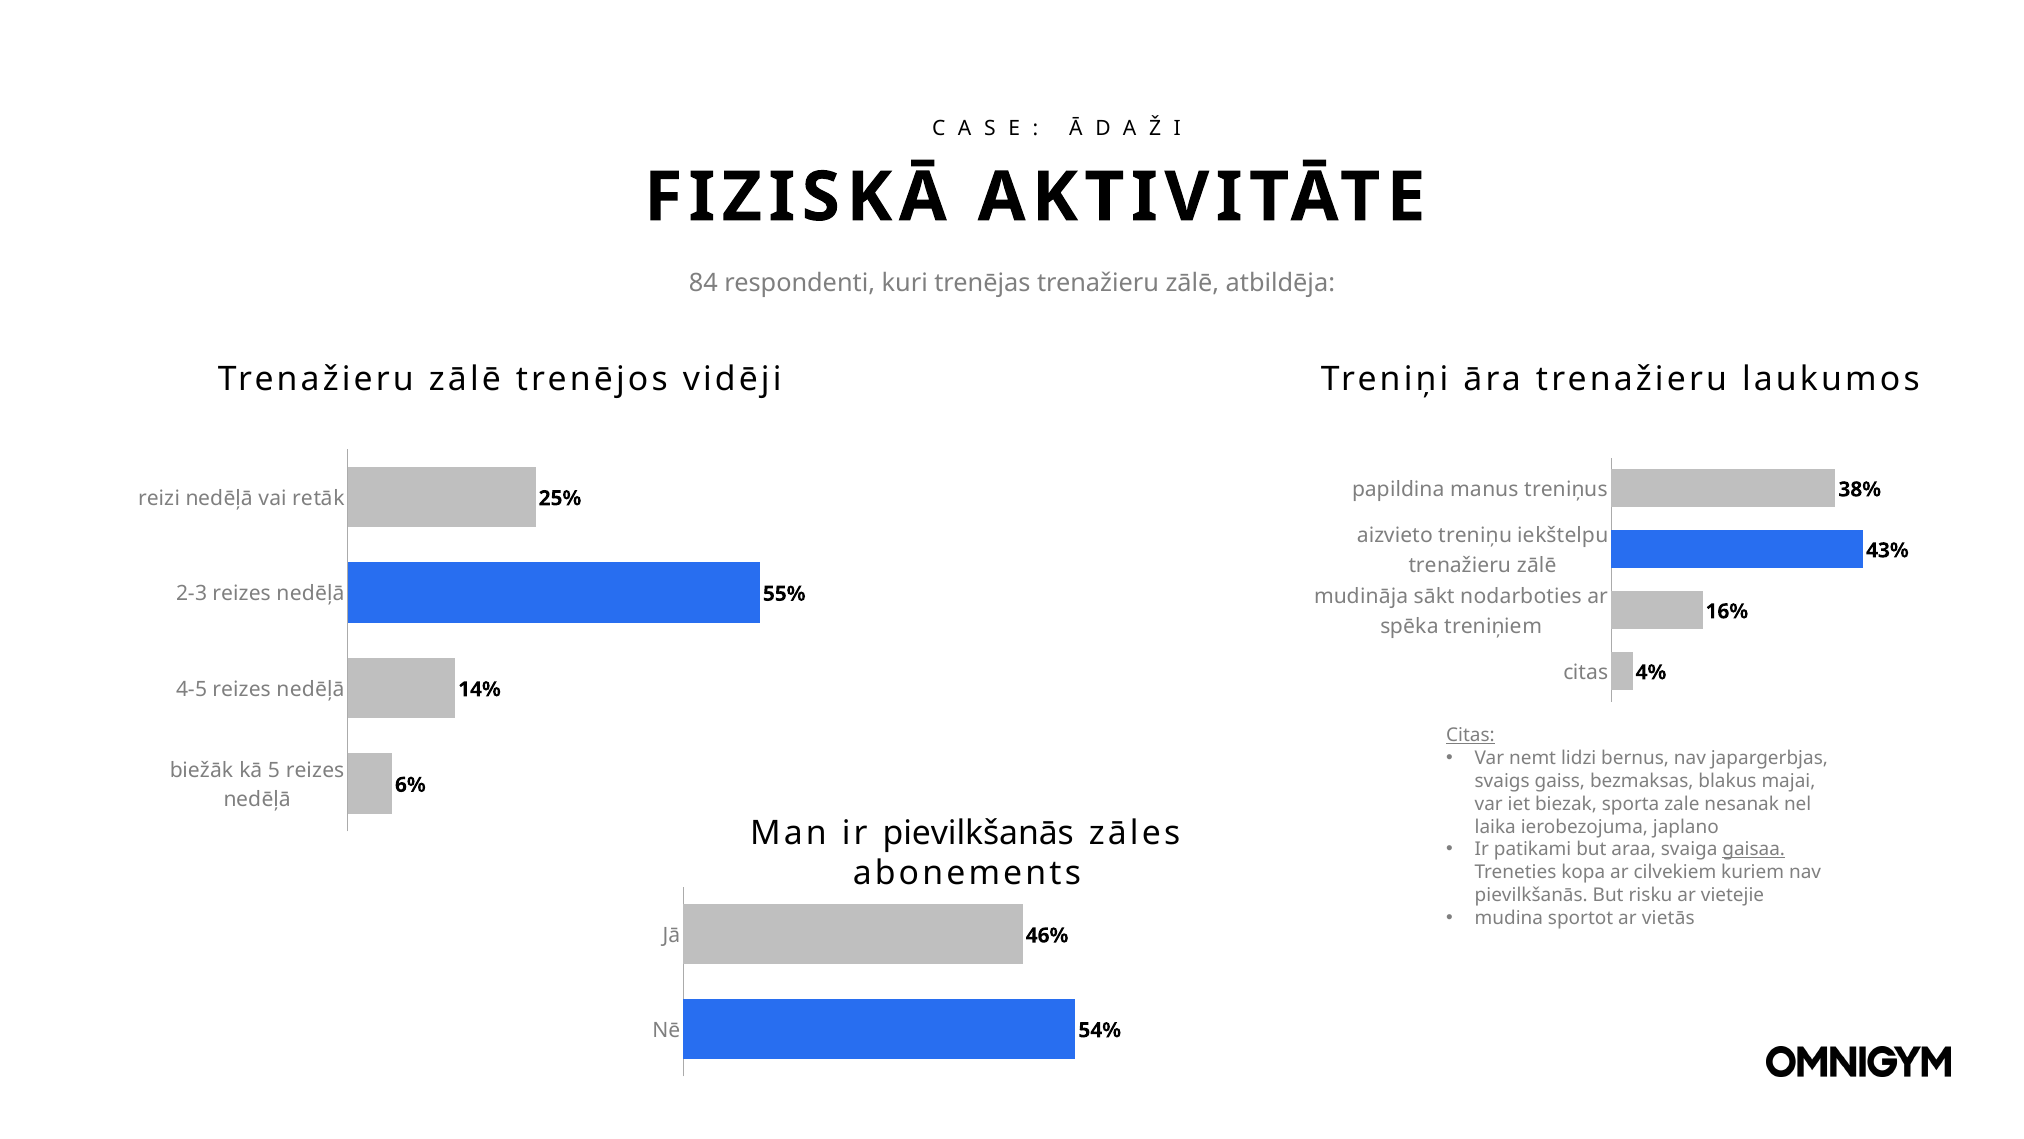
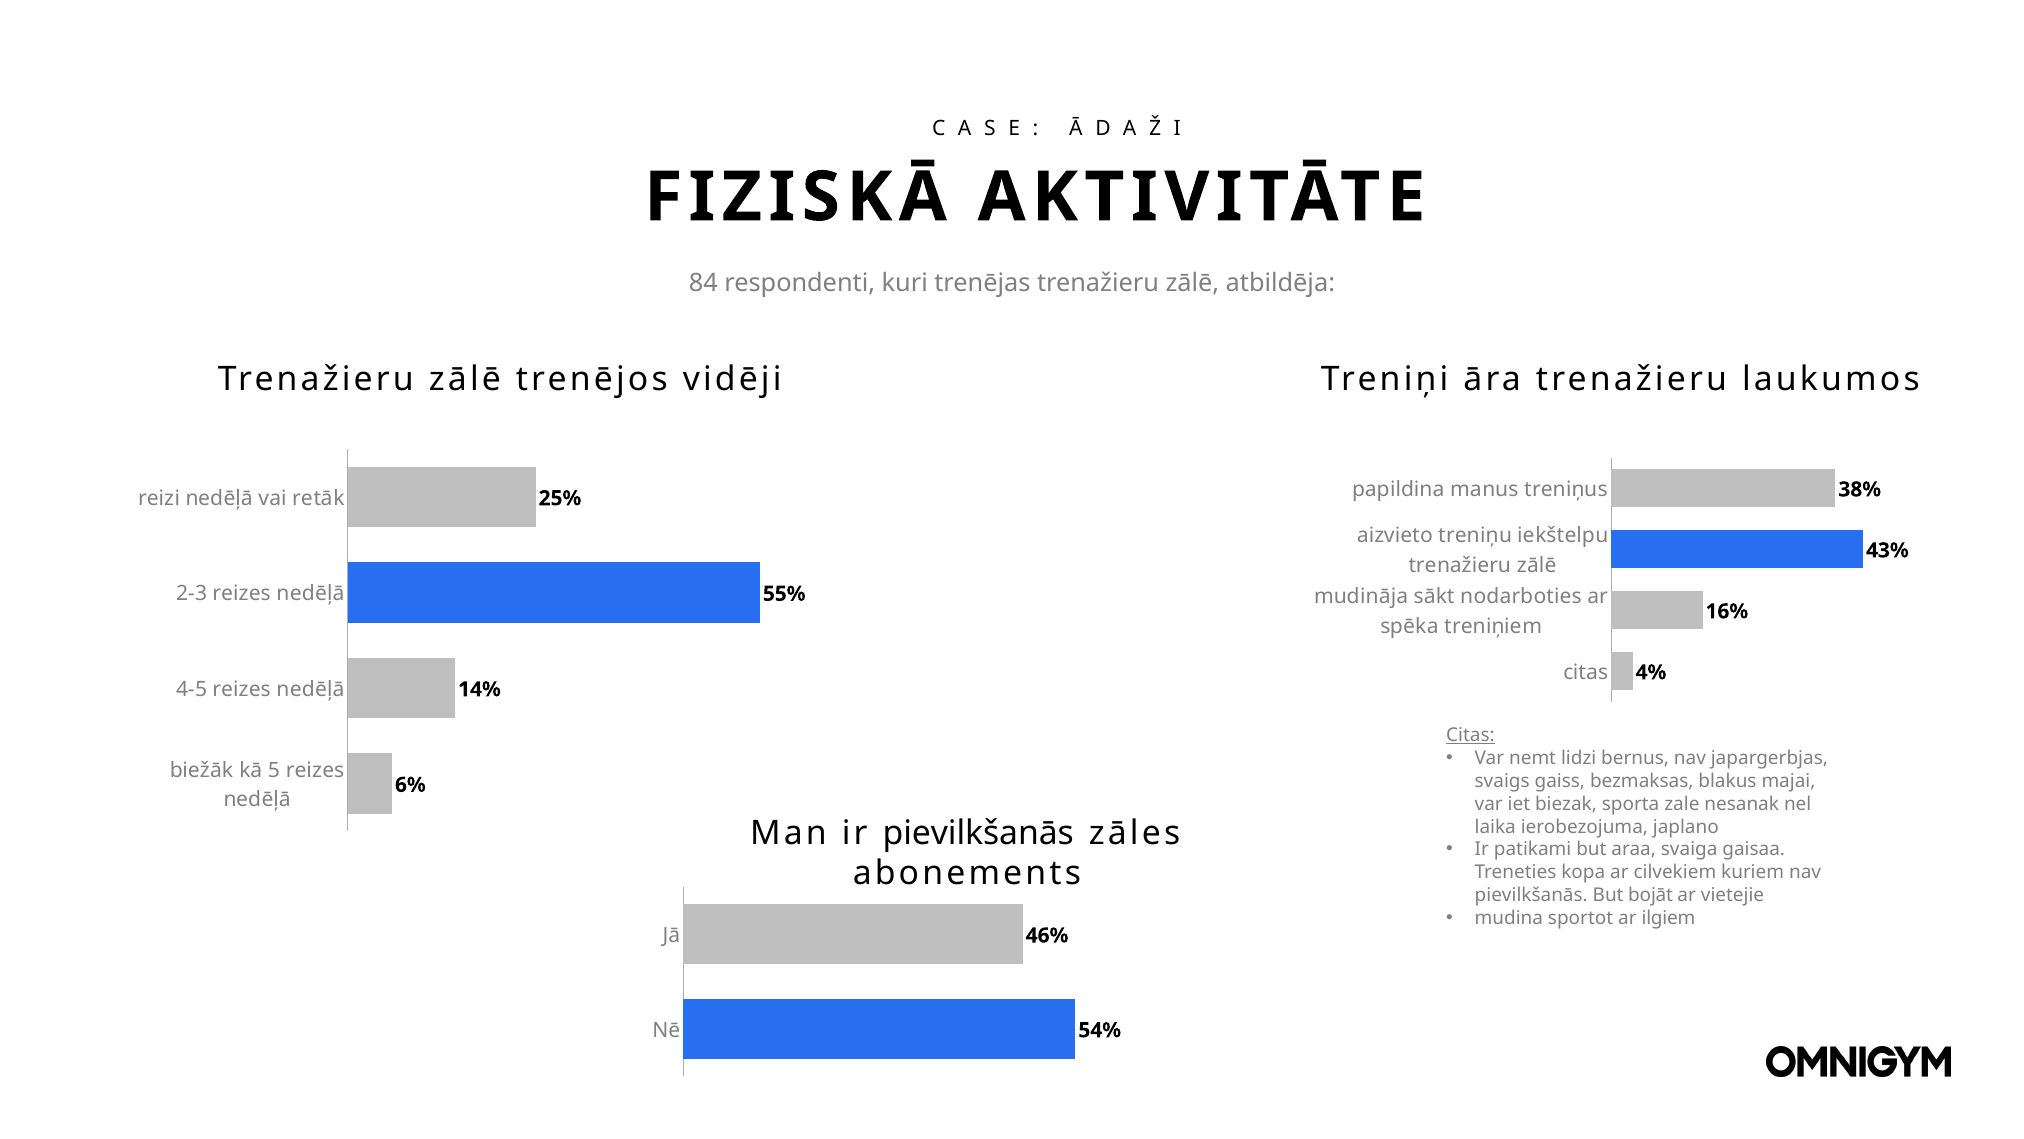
gaisaa underline: present -> none (1754, 849)
risku: risku -> bojāt (1651, 895)
vietās: vietās -> ilgiem (1668, 918)
